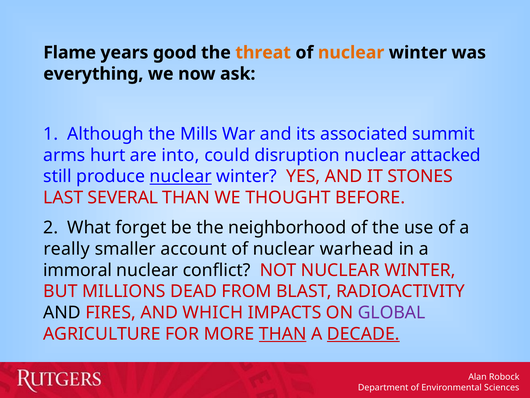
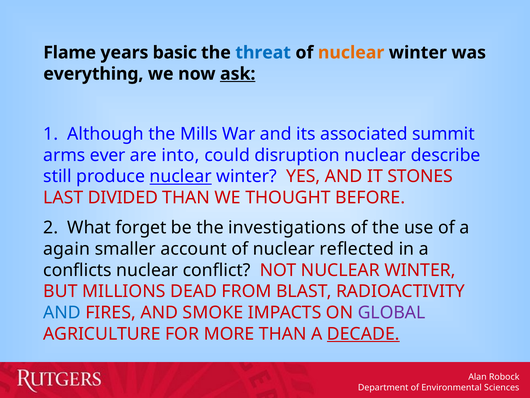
good: good -> basic (175, 53)
threat colour: orange -> blue (263, 53)
ask underline: none -> present (238, 74)
hurt: hurt -> ever (108, 155)
attacked: attacked -> describe (446, 155)
SEVERAL: SEVERAL -> DIVIDED (123, 197)
neighborhood: neighborhood -> investigations (287, 227)
really: really -> again (67, 249)
warhead: warhead -> reflected (357, 249)
immoral: immoral -> conflicts (77, 270)
AND colour: black -> blue (62, 312)
WHICH: WHICH -> SMOKE (213, 312)
THAN underline: present -> none (283, 333)
